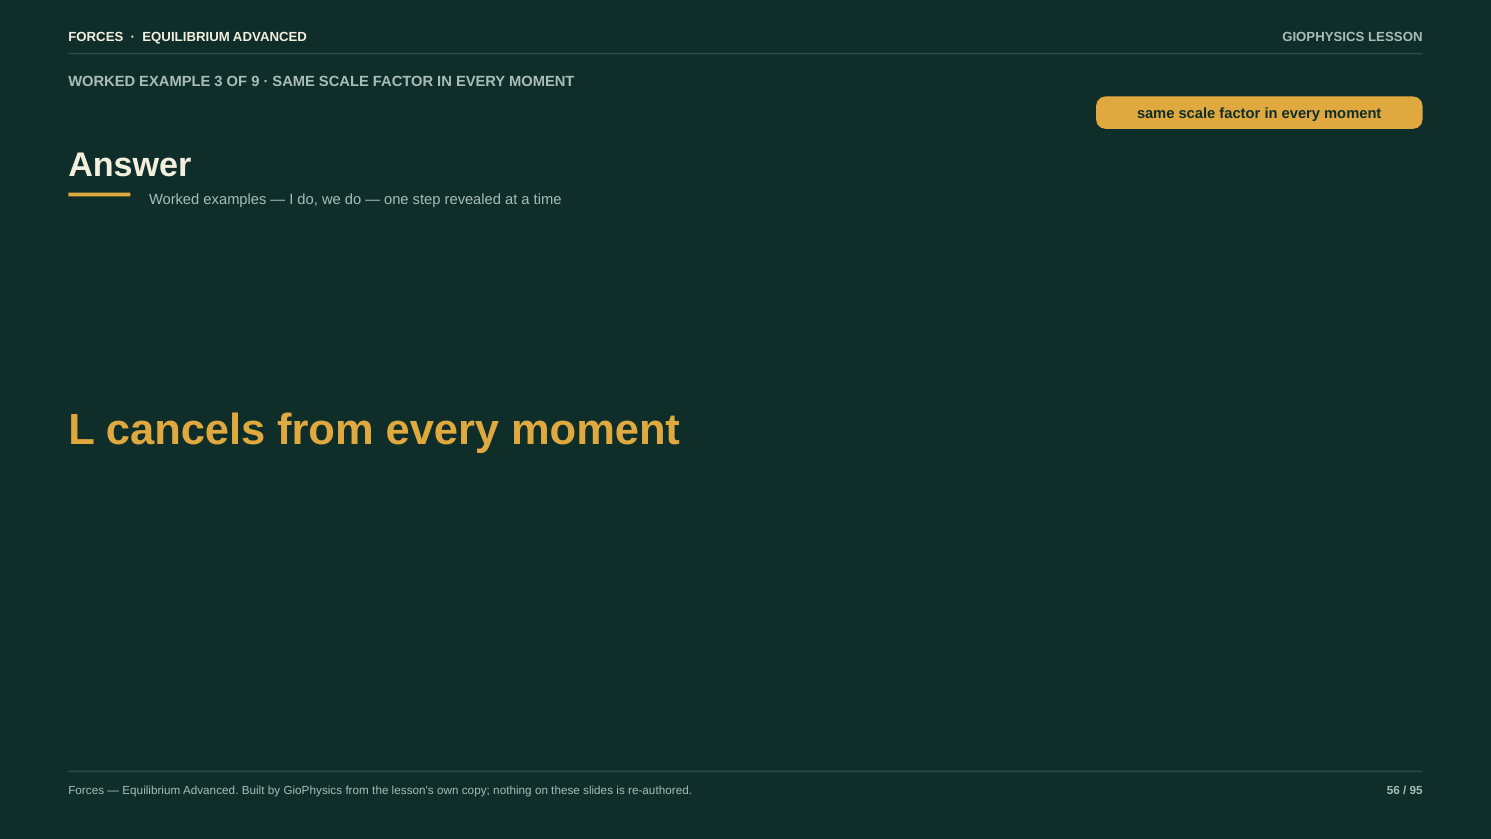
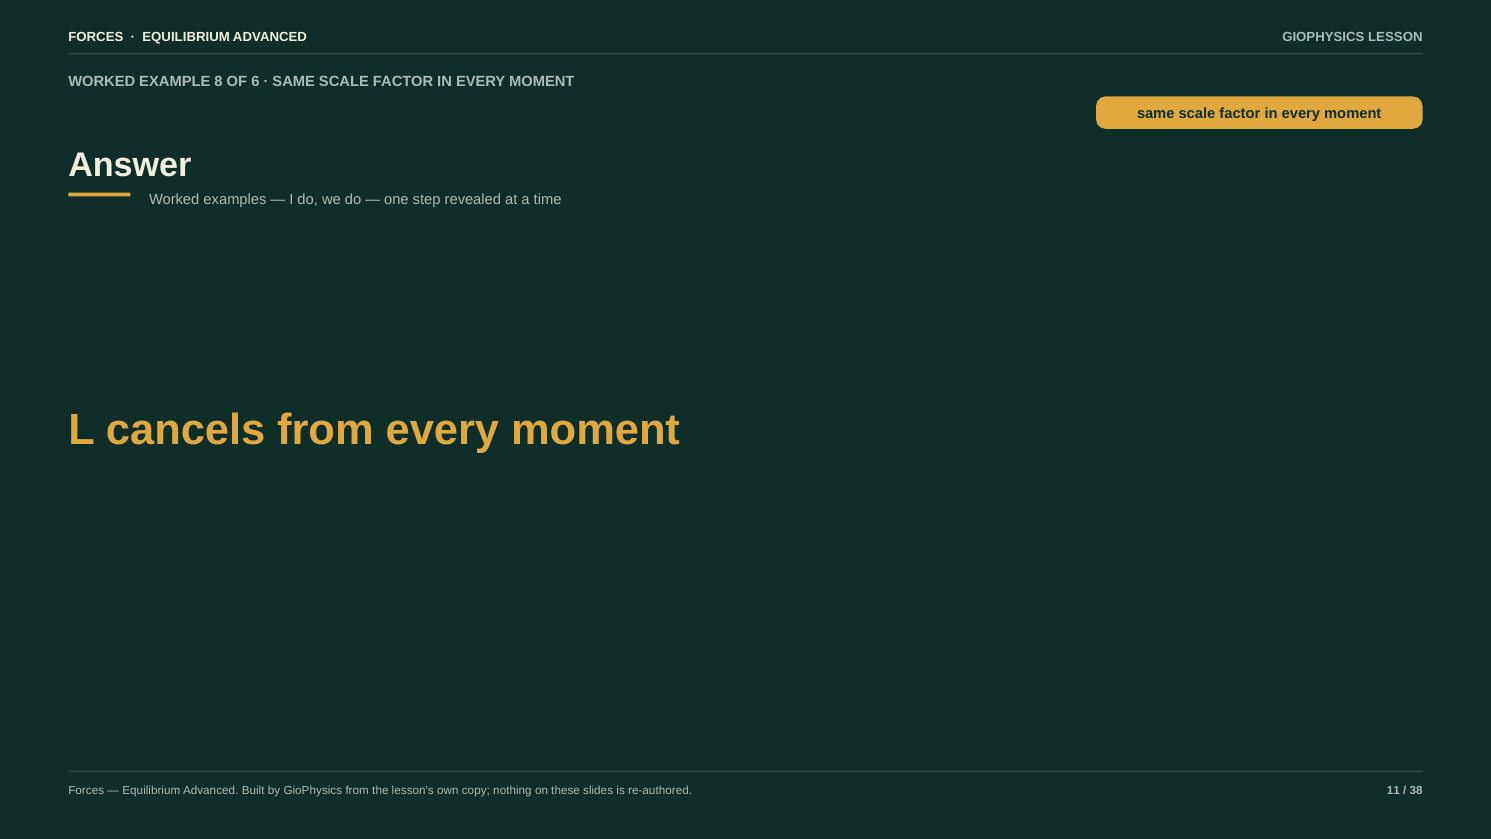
3: 3 -> 8 (219, 81)
9: 9 -> 6 (255, 81)
56: 56 -> 11 (1393, 791)
95: 95 -> 38 (1416, 791)
